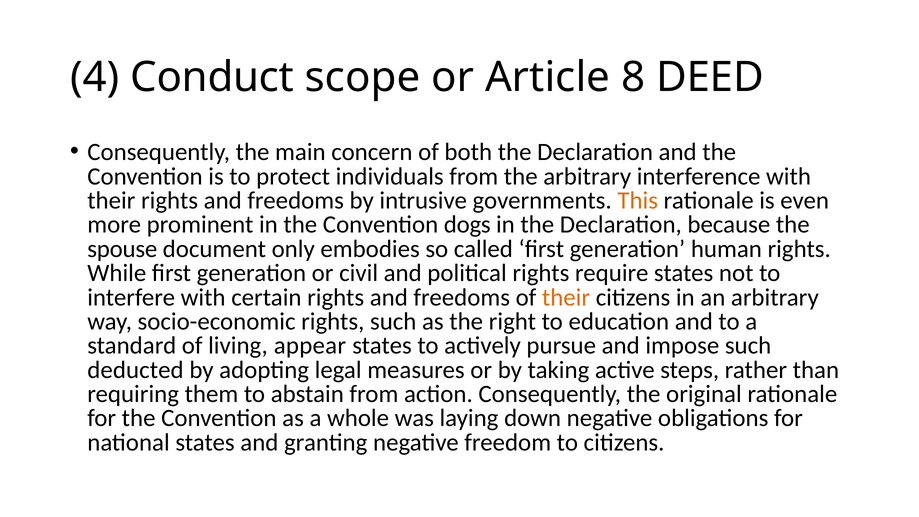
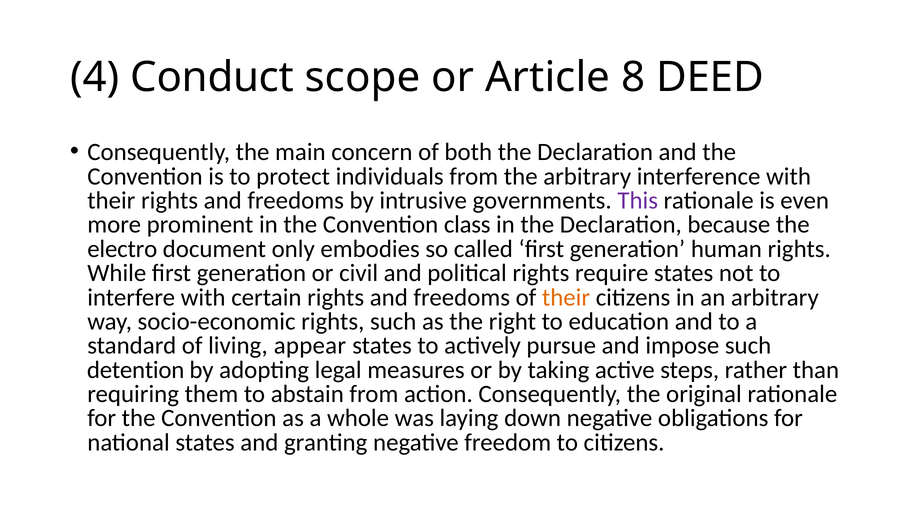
This colour: orange -> purple (638, 201)
dogs: dogs -> class (467, 225)
spouse: spouse -> electro (122, 249)
deducted: deducted -> detention (136, 370)
